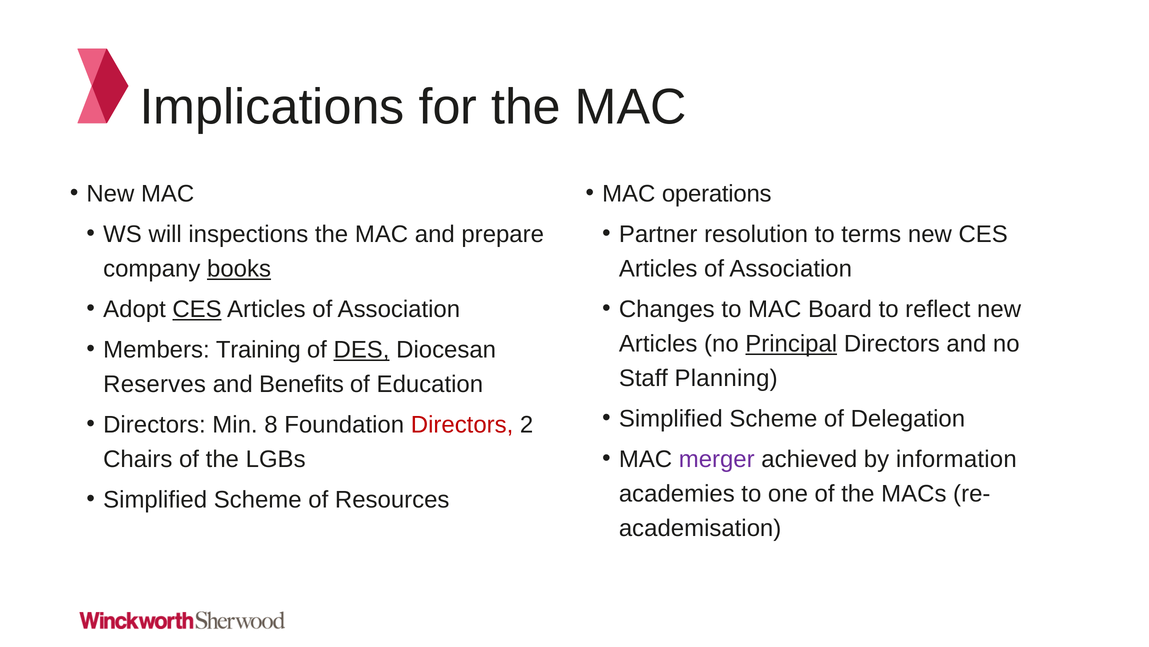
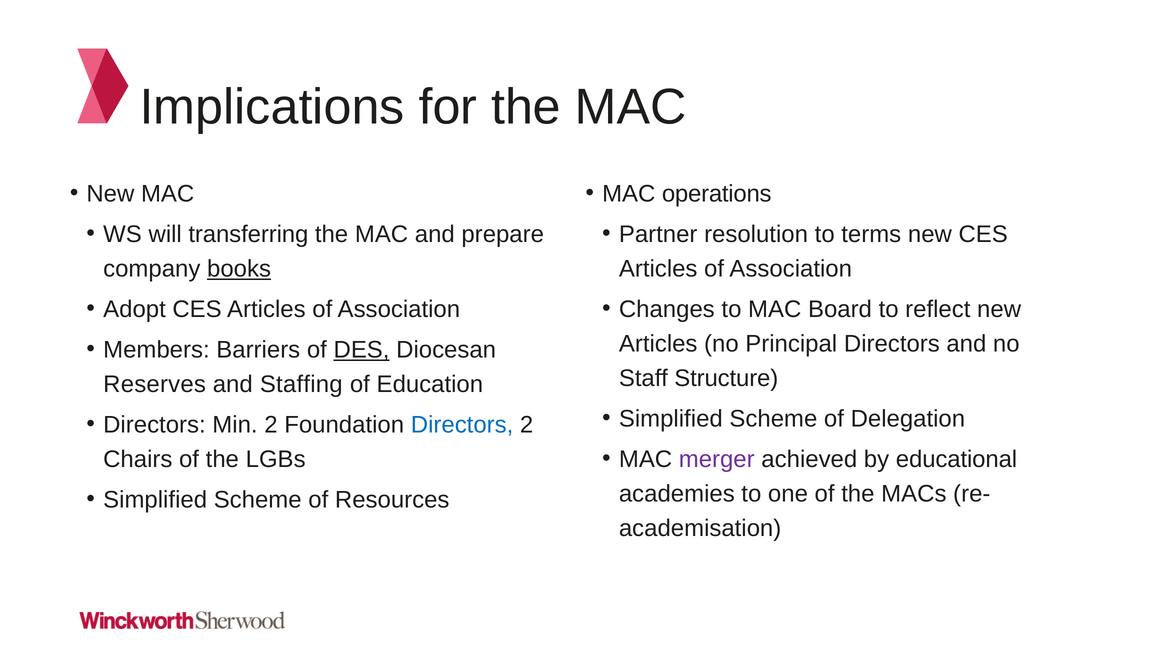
inspections: inspections -> transferring (248, 234)
CES underline: present -> none (197, 309)
Principal underline: present -> none (791, 343)
Training: Training -> Barriers (258, 349)
Planning: Planning -> Structure (726, 378)
Benefits: Benefits -> Staffing (301, 384)
Min 8: 8 -> 2 (271, 424)
Directors colour: red -> blue (462, 424)
information: information -> educational (957, 459)
